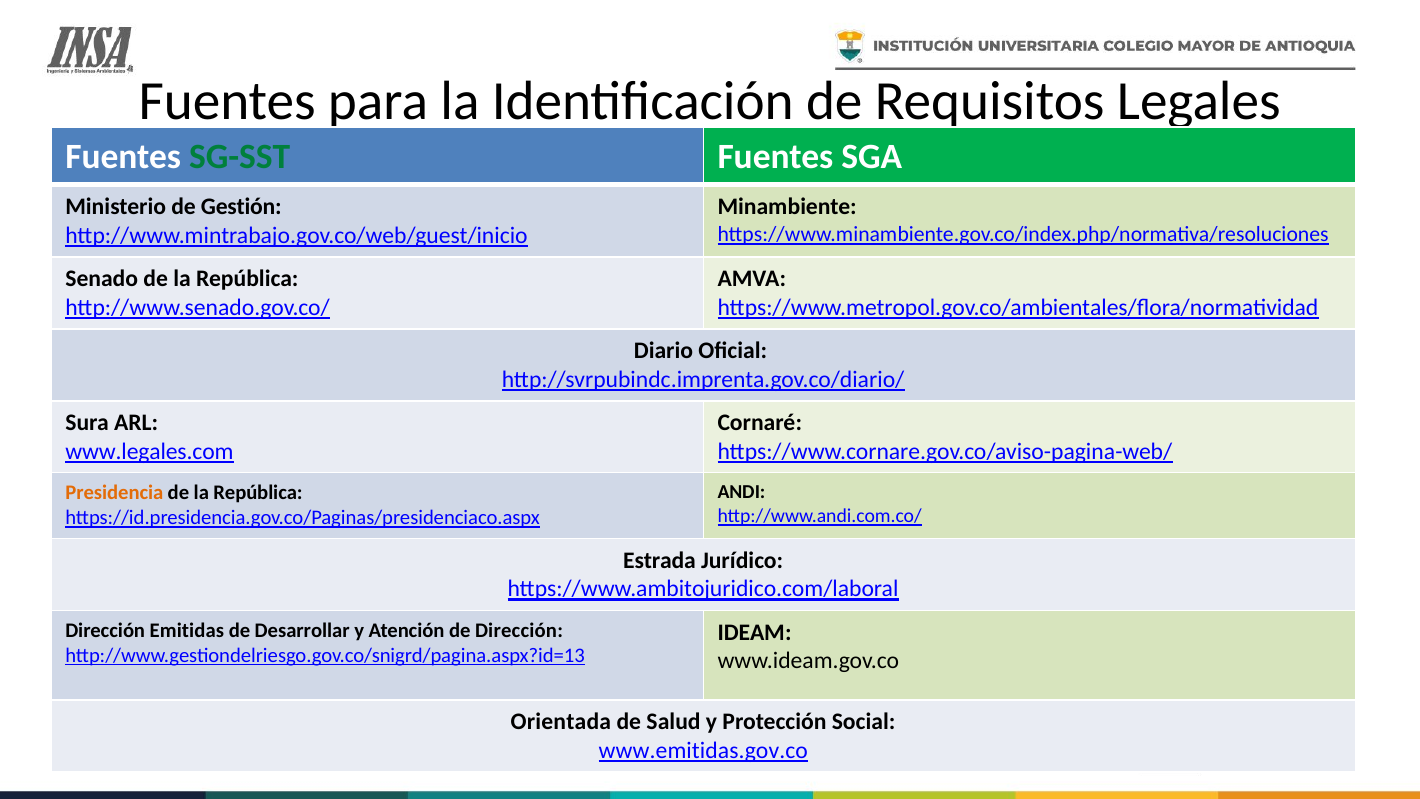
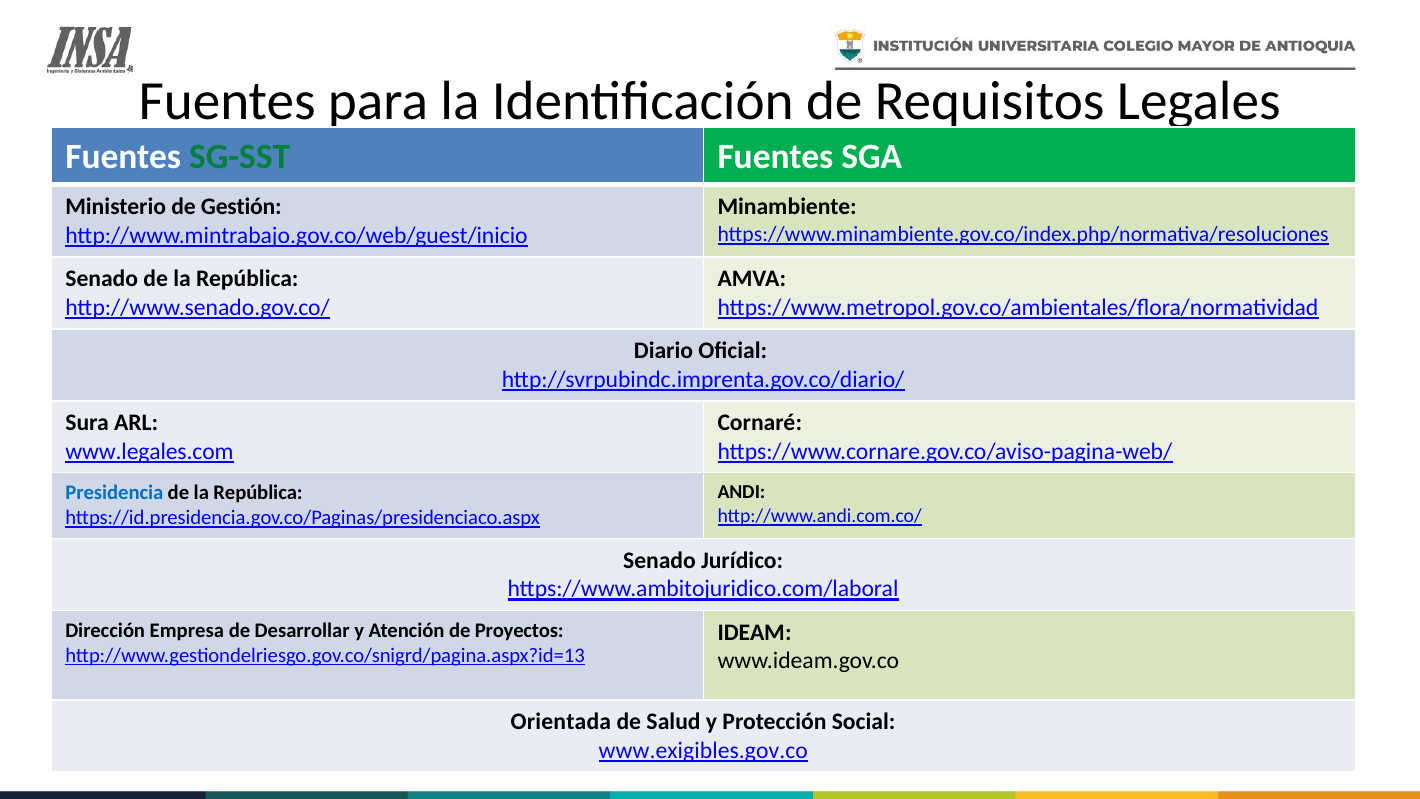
Presidencia colour: orange -> blue (114, 492)
Estrada: Estrada -> Senado (659, 560)
Emitidas: Emitidas -> Empresa (187, 630)
de Dirección: Dirección -> Proyectos (519, 630)
www.emitidas.gov.co: www.emitidas.gov.co -> www.exigibles.gov.co (703, 750)
